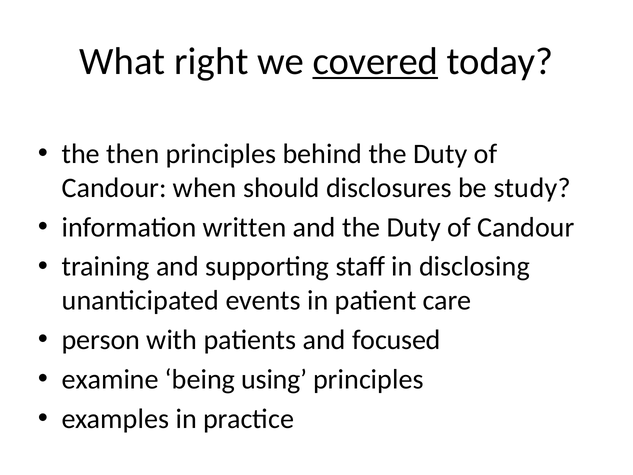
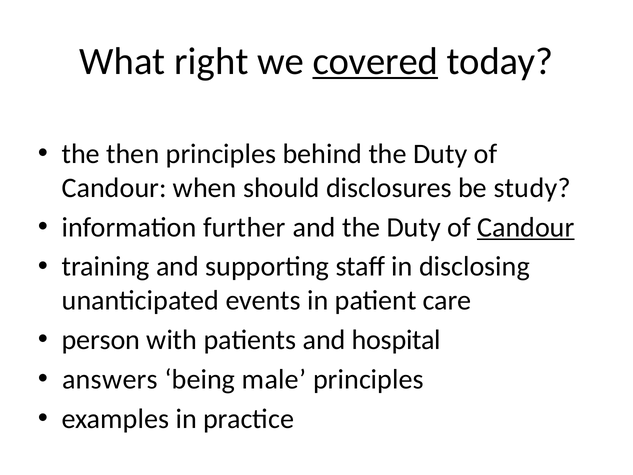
written: written -> further (244, 227)
Candour underline: none -> present (526, 227)
focused: focused -> hospital (396, 340)
examine: examine -> answers (110, 379)
using: using -> male (274, 379)
